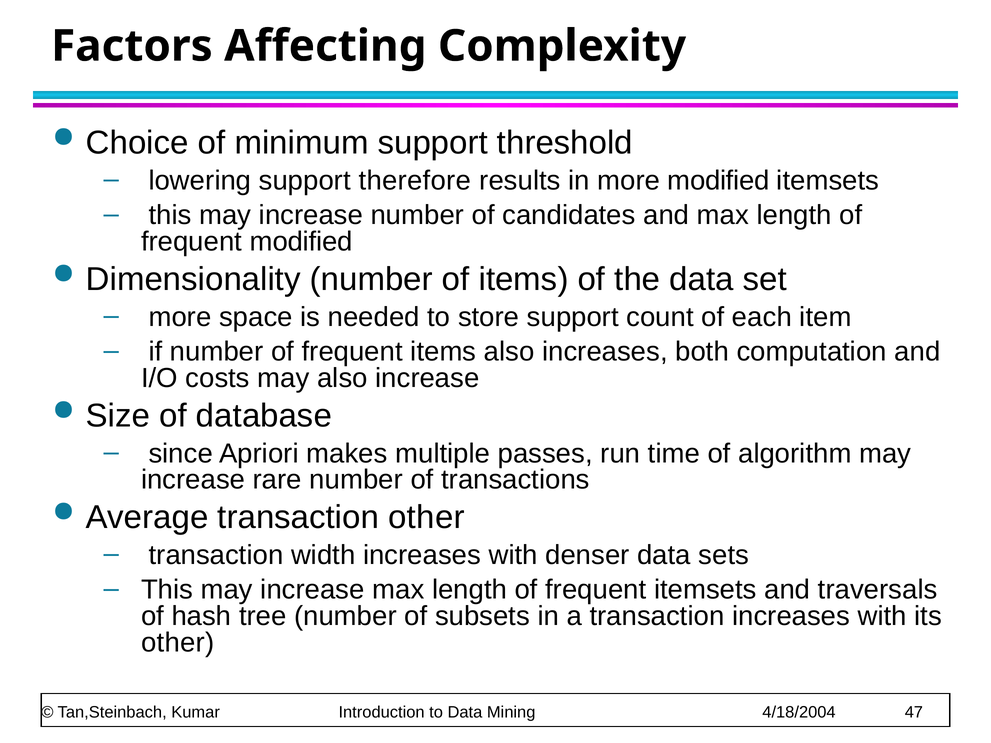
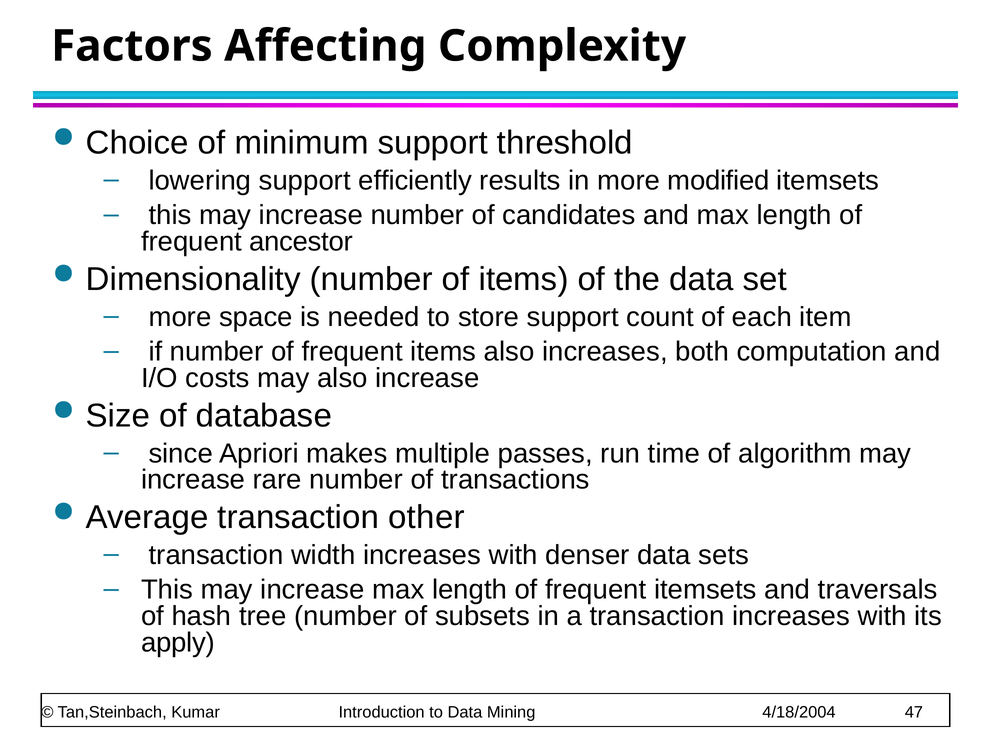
therefore: therefore -> efficiently (415, 181)
frequent modified: modified -> ancestor (301, 242)
other: other -> apply (178, 643)
